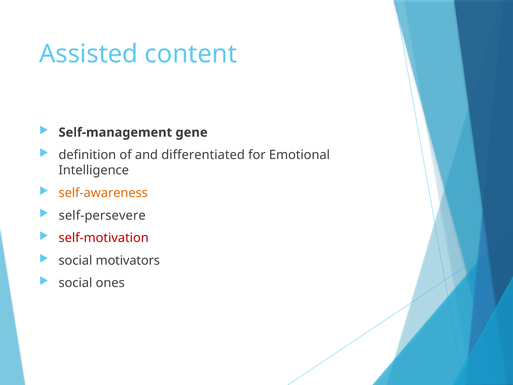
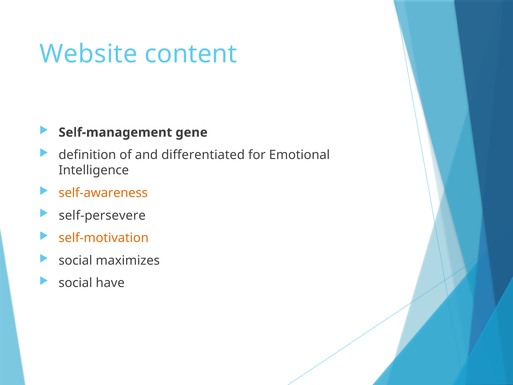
Assisted: Assisted -> Website (88, 54)
self-motivation colour: red -> orange (104, 238)
motivators: motivators -> maximizes (128, 260)
ones: ones -> have (110, 283)
